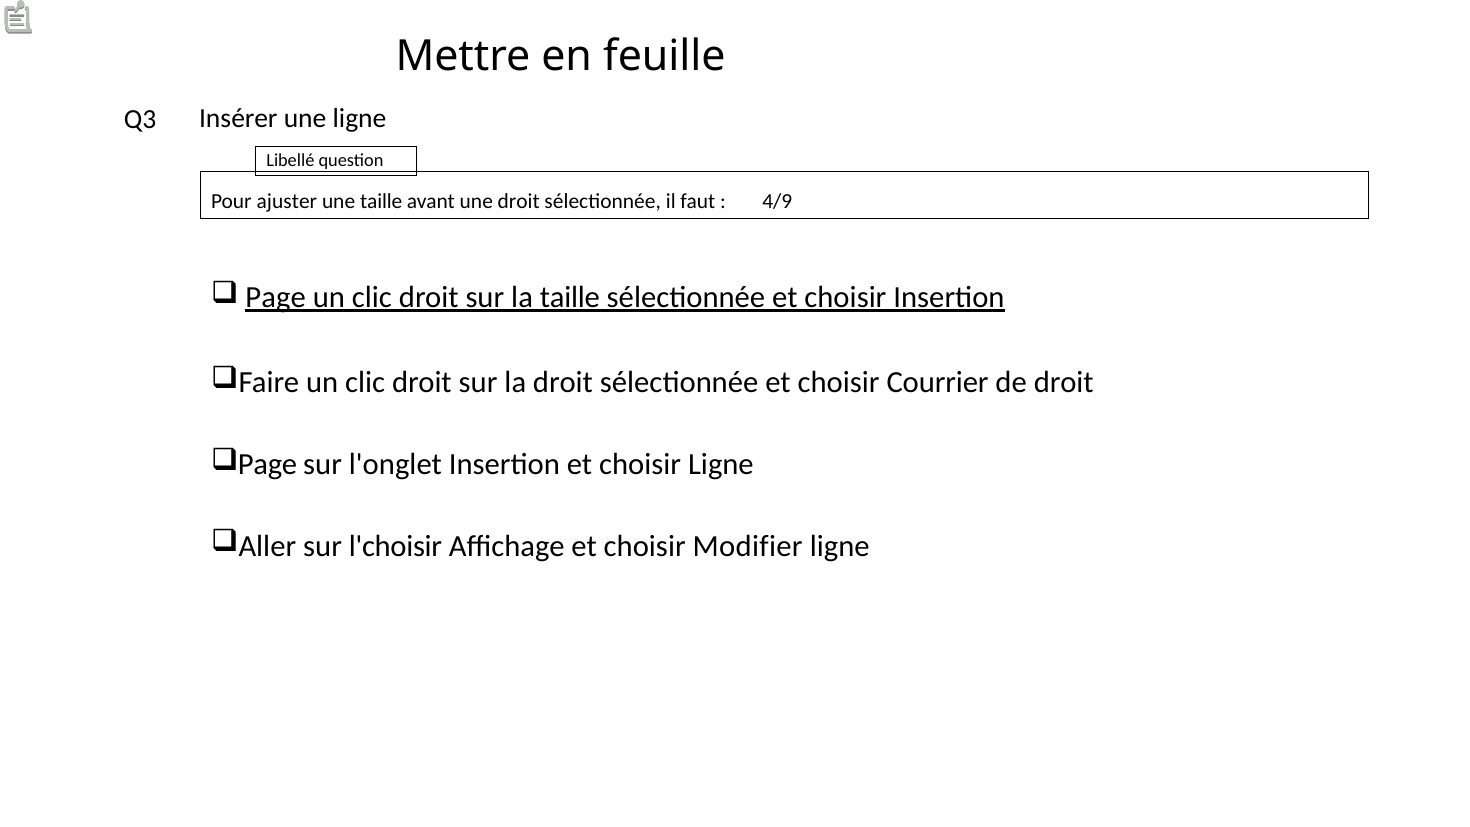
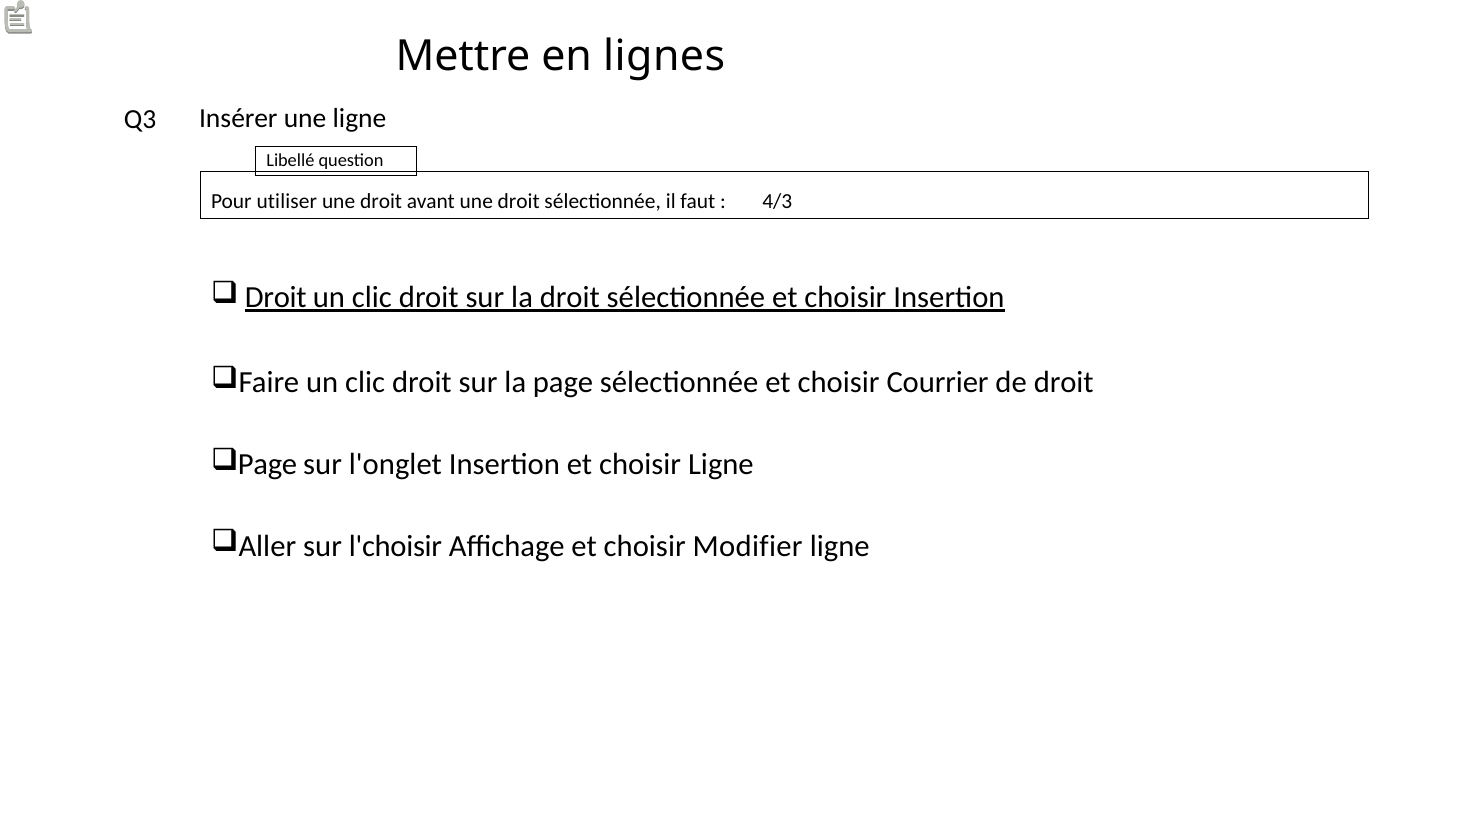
feuille: feuille -> lignes (664, 56)
ajuster: ajuster -> utiliser (287, 201)
taille: taille -> droit (381, 201)
4/9: 4/9 -> 4/3 (777, 201)
Page: Page -> Droit (276, 298)
la taille: taille -> droit (570, 298)
la droit: droit -> page (563, 383)
